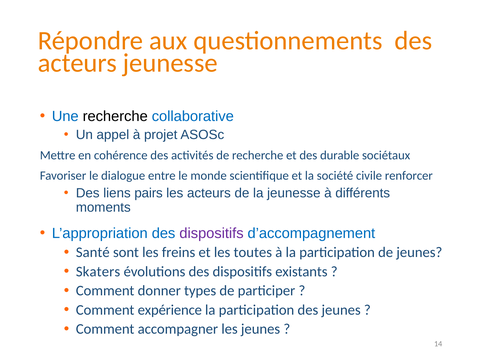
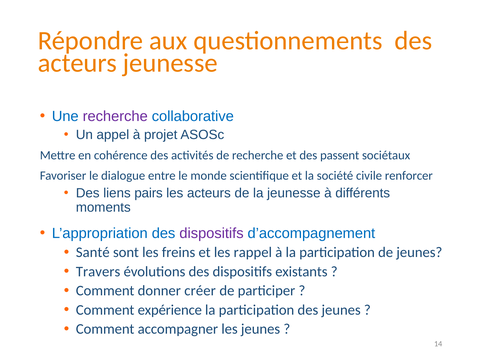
recherche colour: black -> purple (115, 116)
durable: durable -> passent (340, 155)
toutes: toutes -> rappel (253, 252)
Skaters: Skaters -> Travers (98, 272)
types: types -> créer (200, 291)
